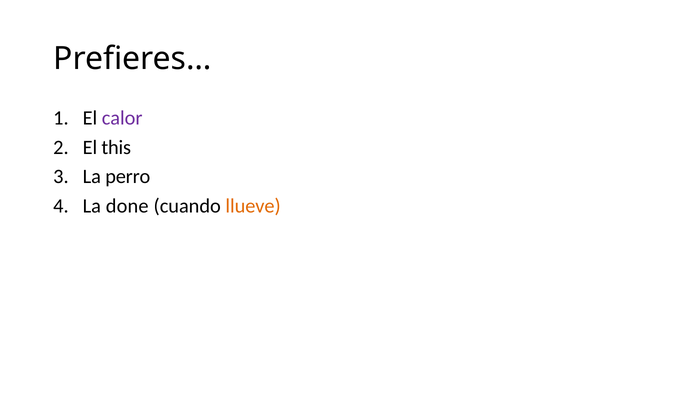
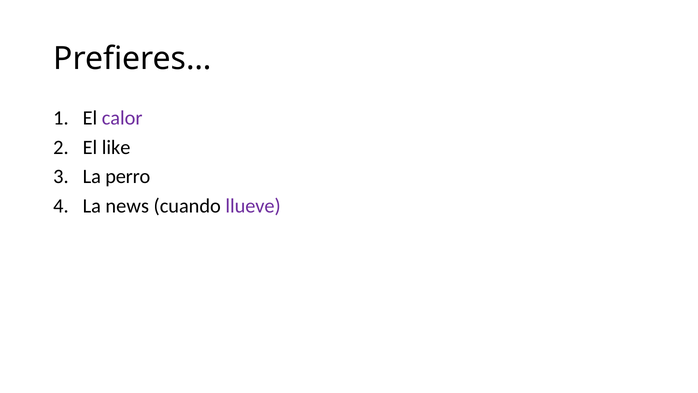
this: this -> like (116, 147)
done: done -> news (127, 206)
llueve colour: orange -> purple (253, 206)
